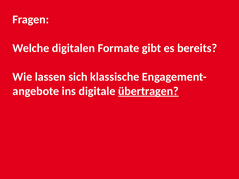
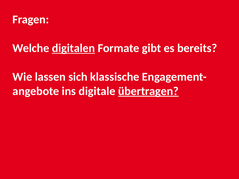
digitalen underline: none -> present (73, 48)
